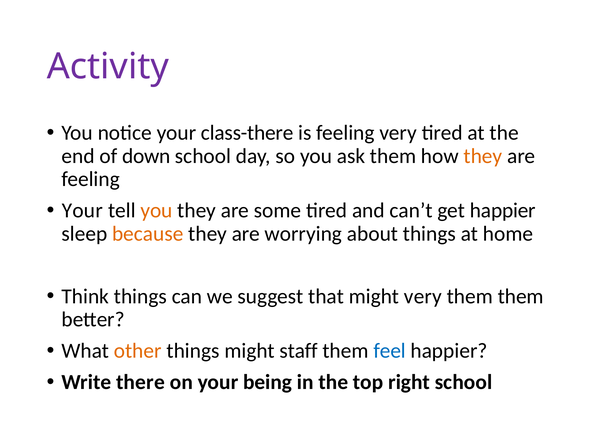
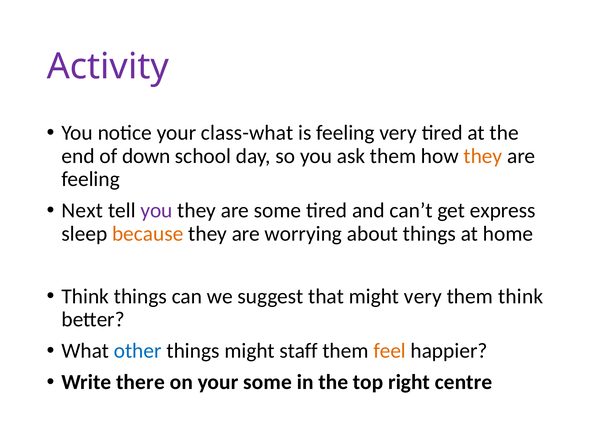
class-there: class-there -> class-what (247, 133)
Your: Your -> Next (82, 210)
you colour: orange -> purple (157, 210)
get happier: happier -> express (503, 210)
them them: them -> think (521, 296)
other colour: orange -> blue (138, 351)
feel colour: blue -> orange (390, 351)
your being: being -> some (267, 382)
right school: school -> centre (464, 382)
